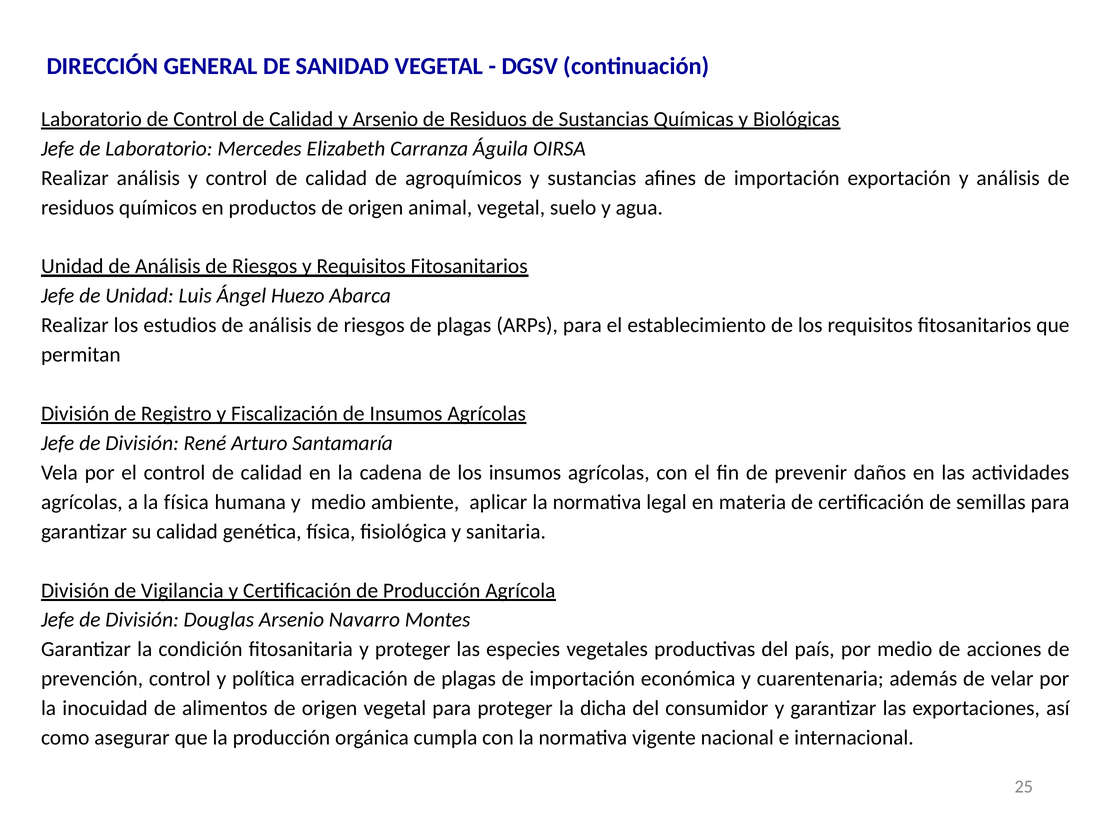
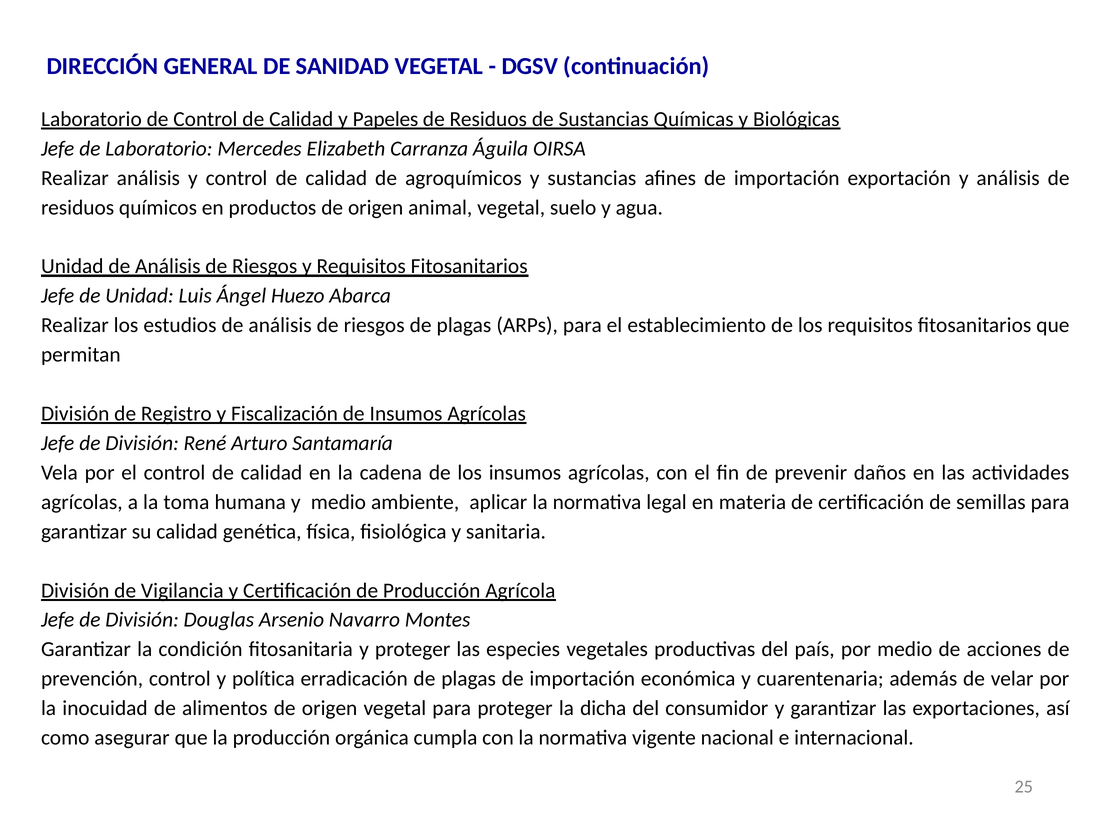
y Arsenio: Arsenio -> Papeles (386, 119)
la física: física -> toma (186, 502)
